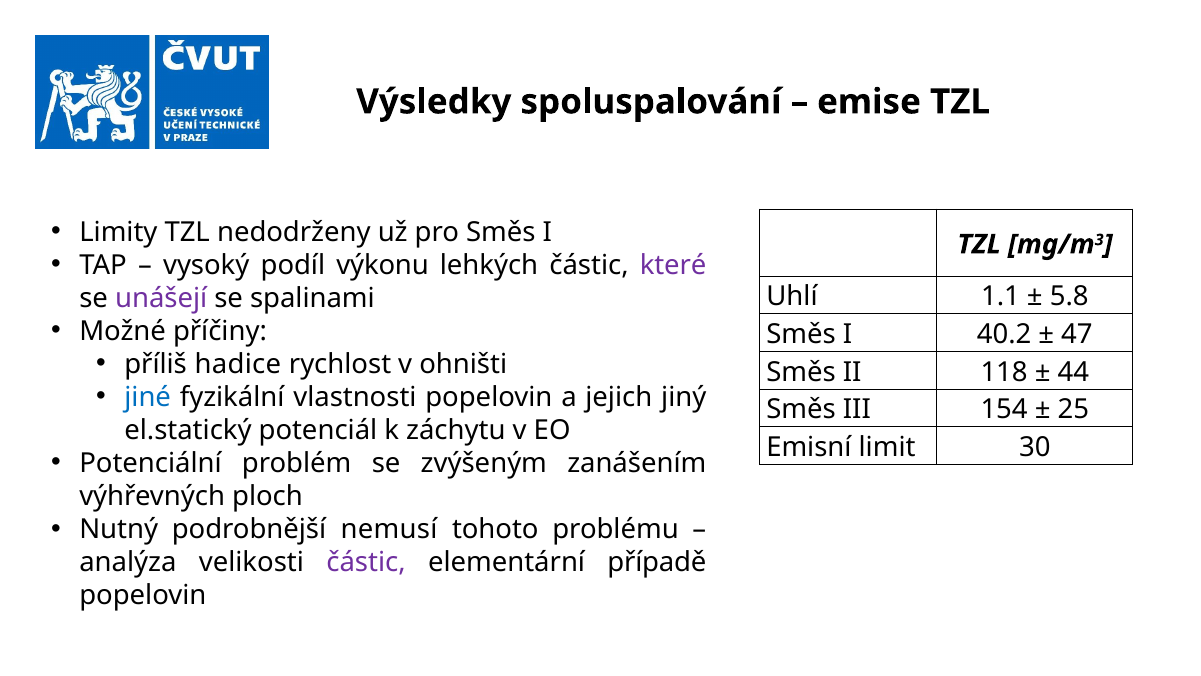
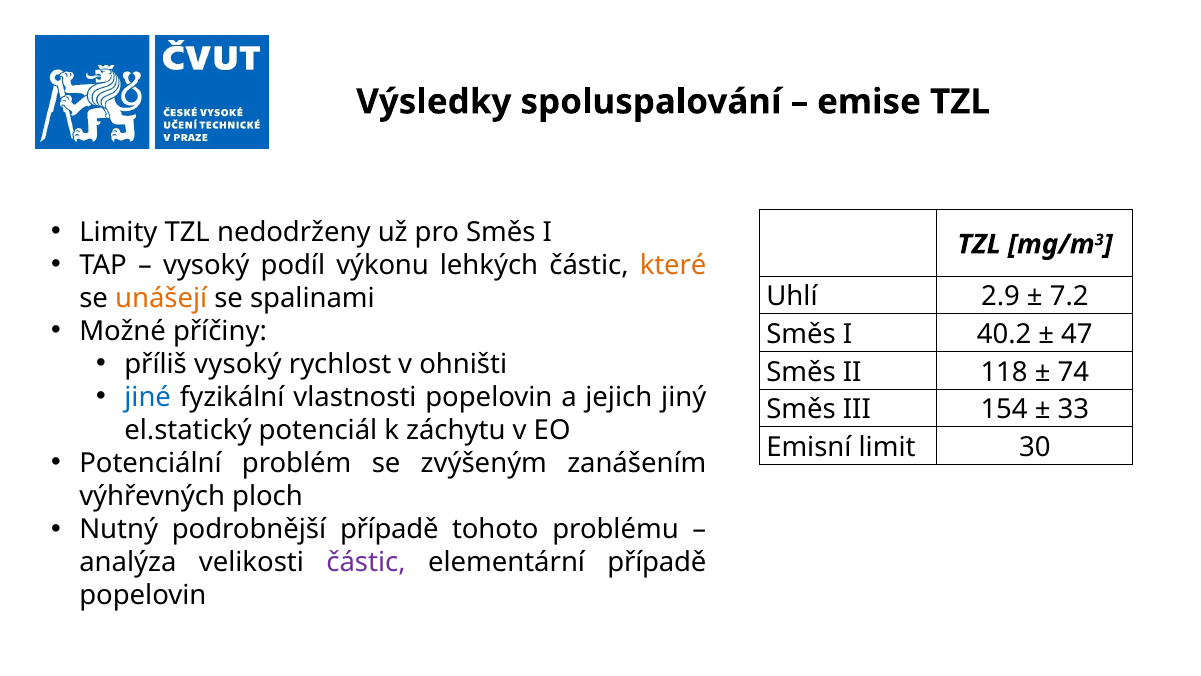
které colour: purple -> orange (673, 265)
1.1: 1.1 -> 2.9 (1001, 296)
5.8: 5.8 -> 7.2 (1069, 296)
unášejí colour: purple -> orange (161, 298)
příliš hadice: hadice -> vysoký (238, 364)
44: 44 -> 74 (1073, 372)
25: 25 -> 33 (1073, 409)
podrobnější nemusí: nemusí -> případě (389, 529)
